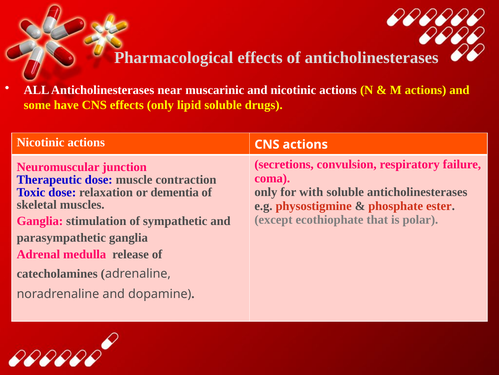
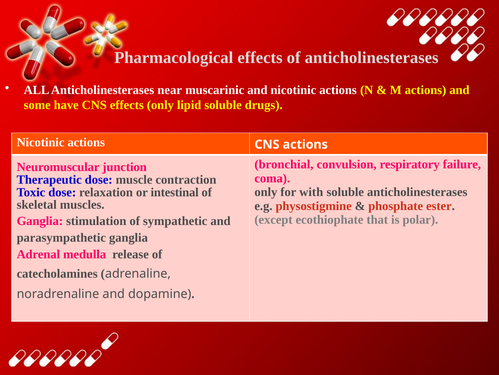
secretions: secretions -> bronchial (284, 164)
dementia: dementia -> intestinal (175, 192)
